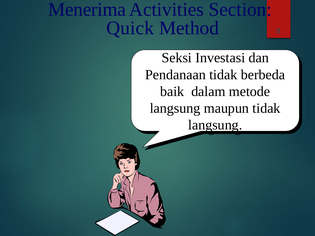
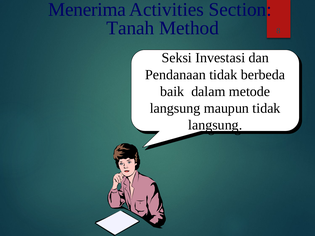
Quick: Quick -> Tanah (130, 28)
